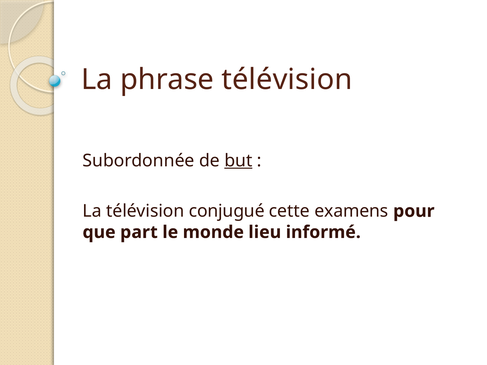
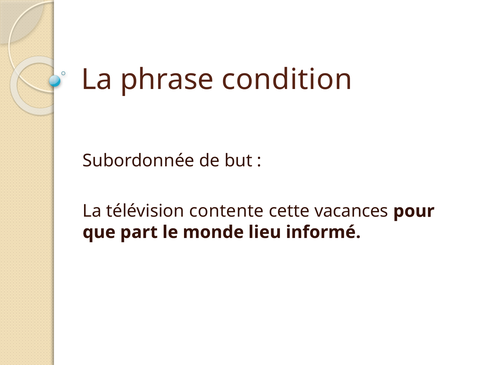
phrase télévision: télévision -> condition (287, 80)
but underline: present -> none (238, 161)
conjugué: conjugué -> contente (227, 211)
examens: examens -> vacances (351, 211)
